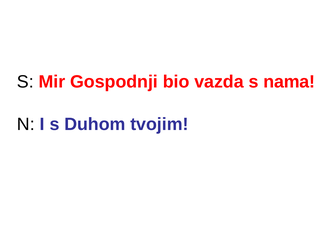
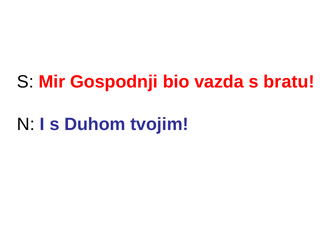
nama: nama -> bratu (289, 82)
